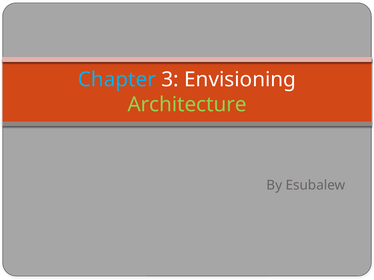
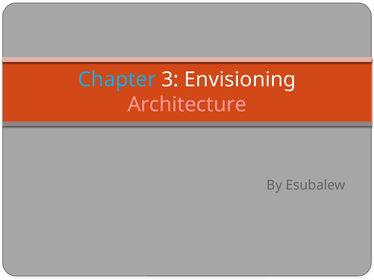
Architecture colour: light green -> pink (187, 105)
